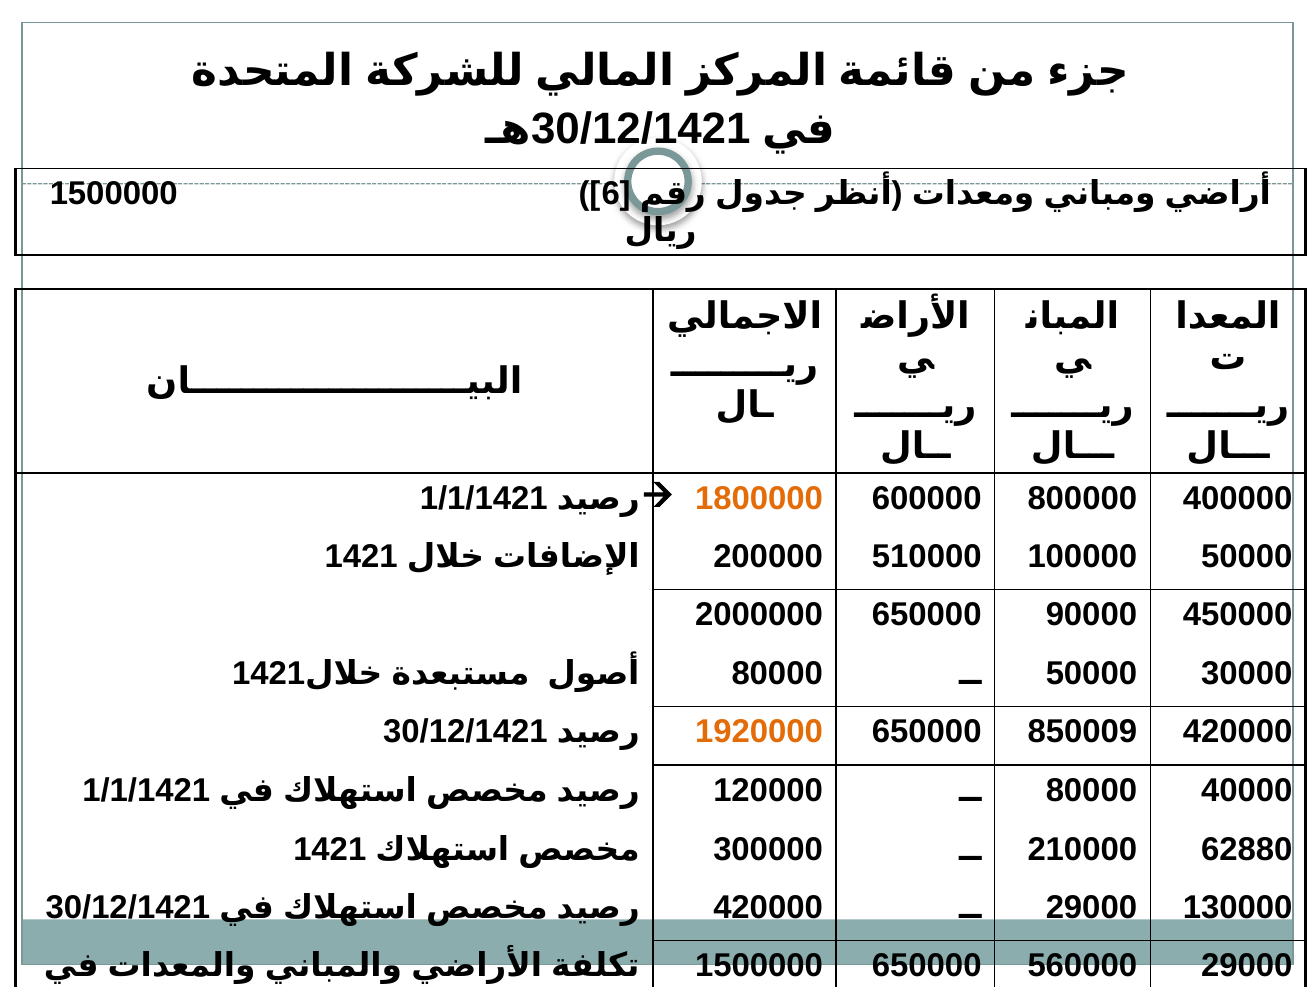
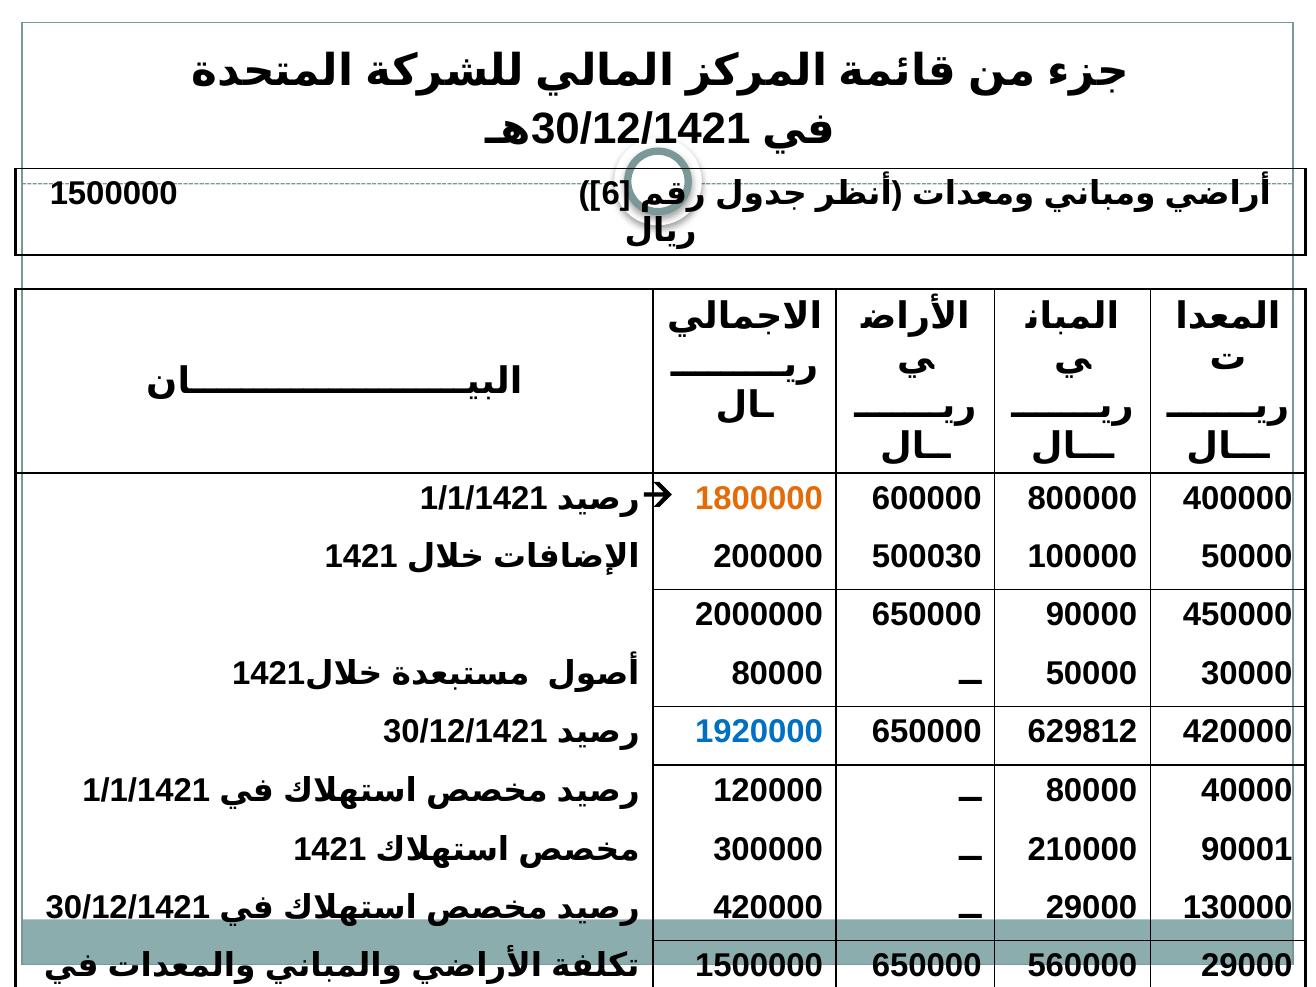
510000: 510000 -> 500030 (927, 557)
1920000 colour: orange -> blue (759, 732)
850009: 850009 -> 629812 (1082, 732)
62880: 62880 -> 90001 (1247, 849)
